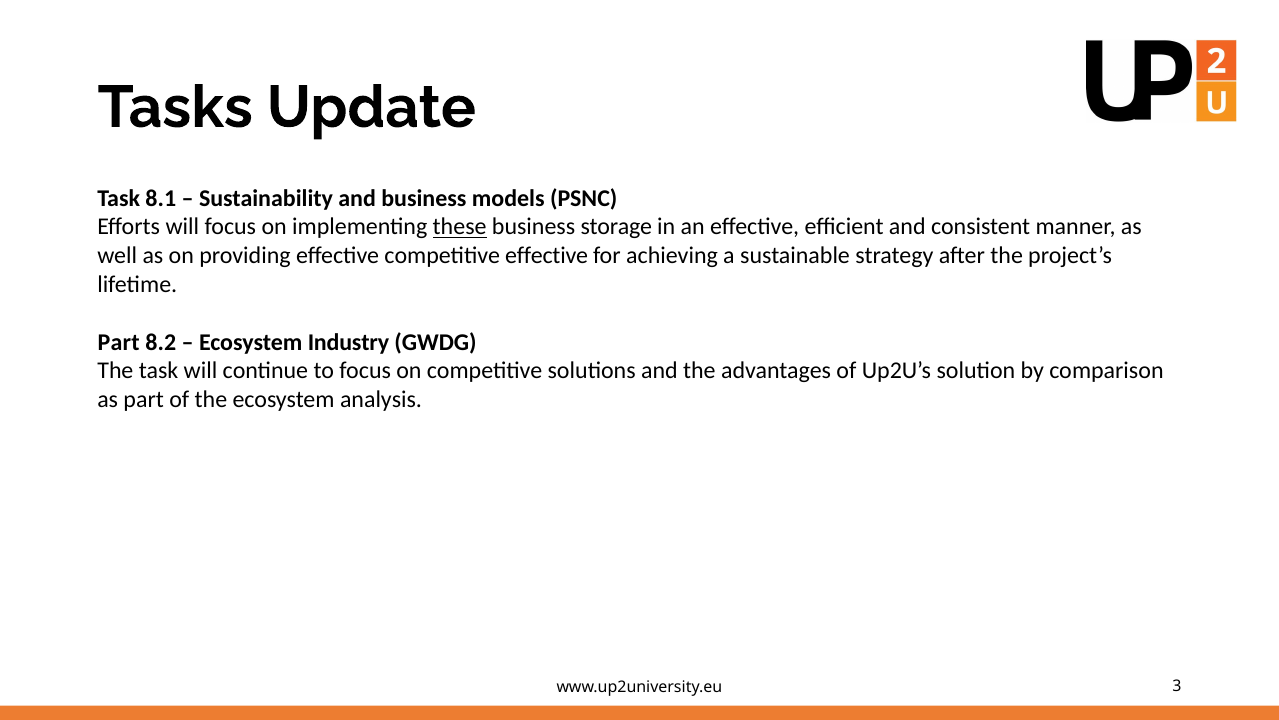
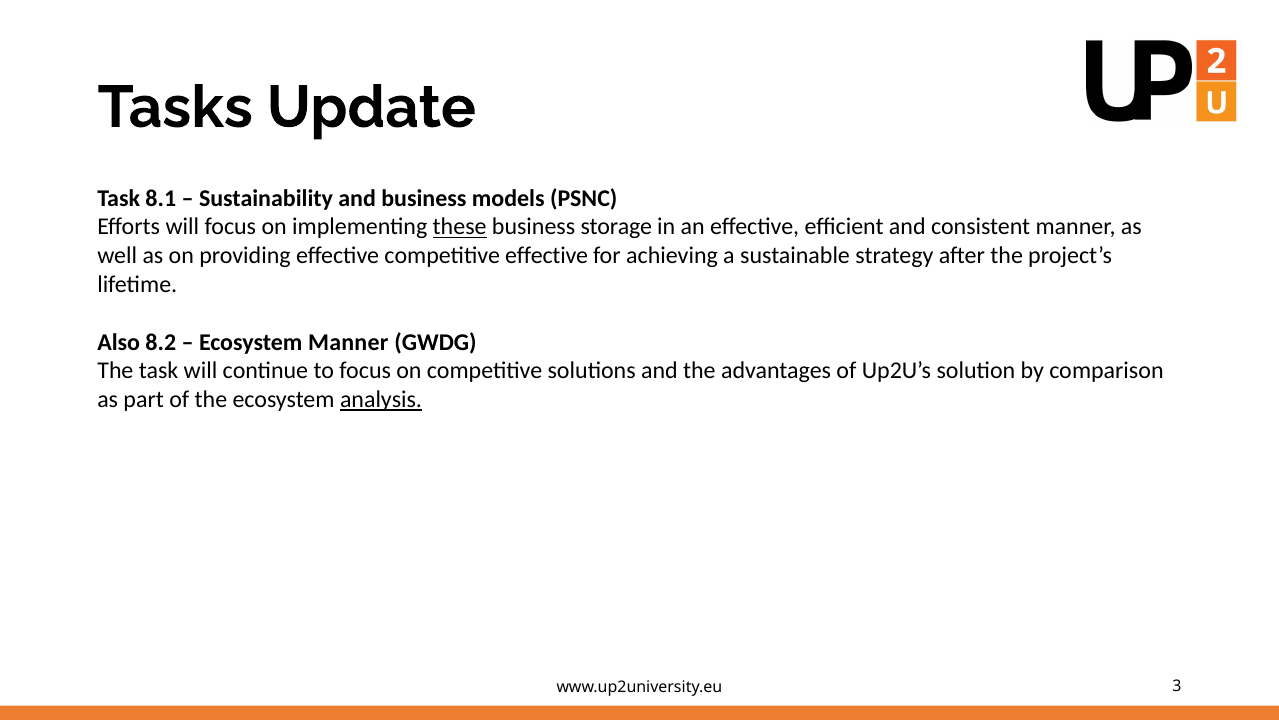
Part: Part -> Also (119, 342)
Ecosystem Industry: Industry -> Manner (348, 342)
analysis underline: none -> present (381, 400)
